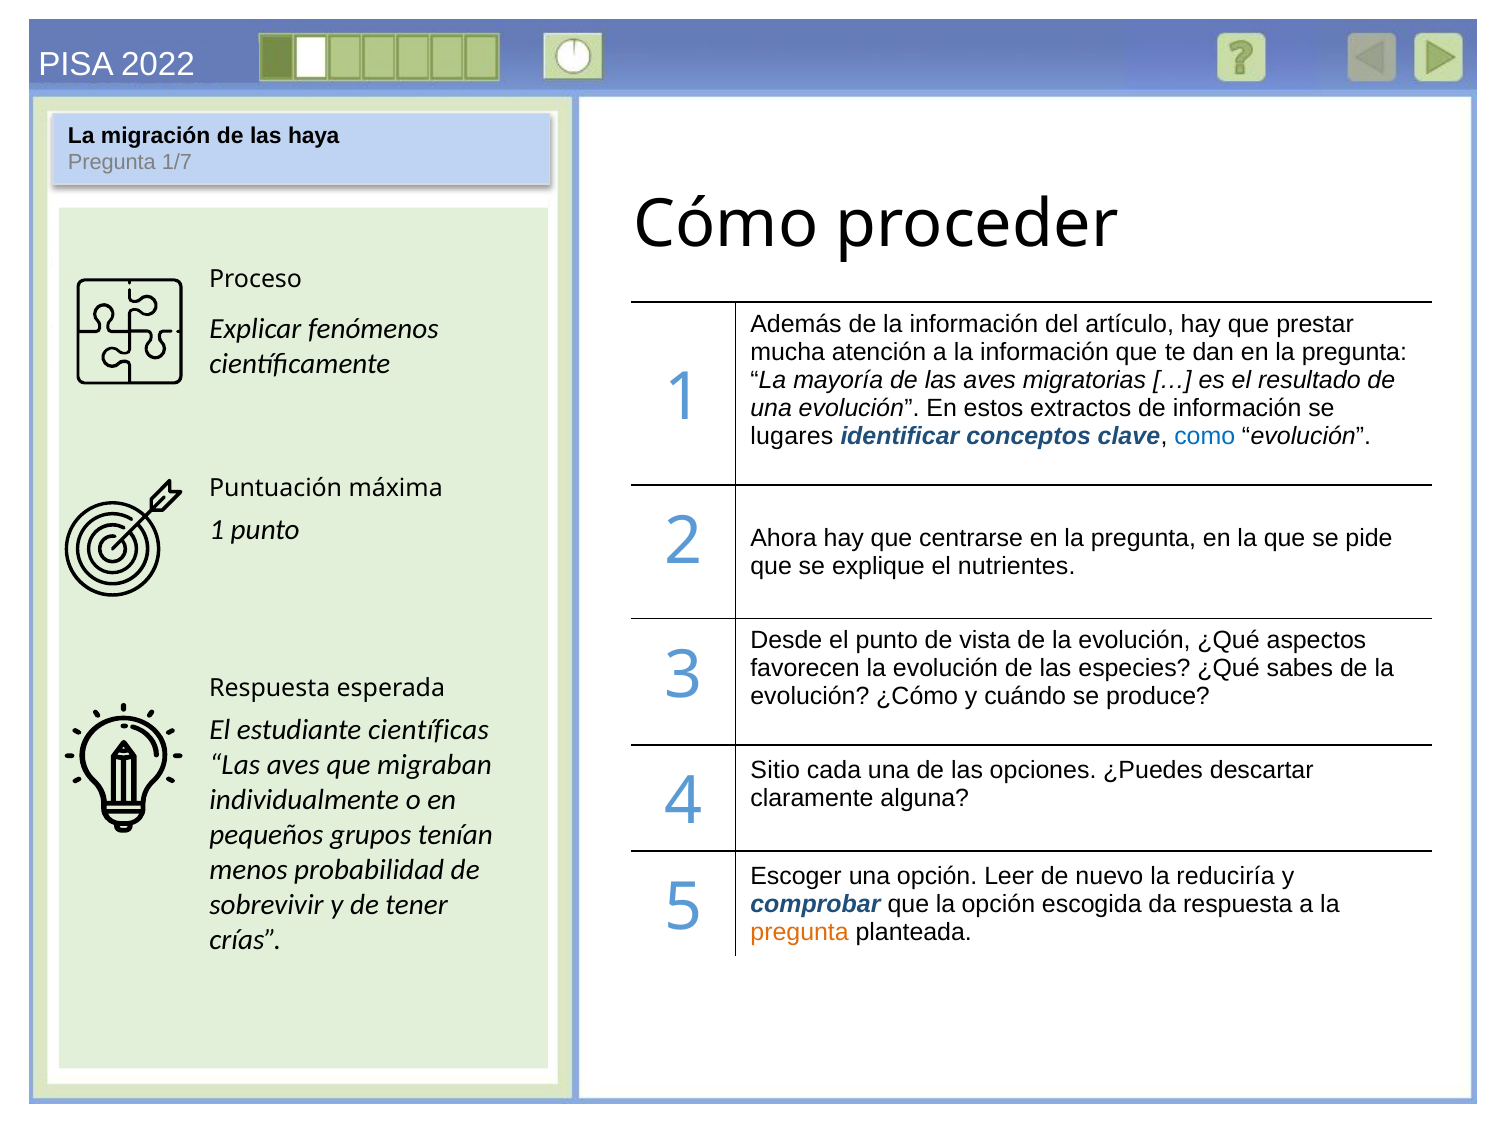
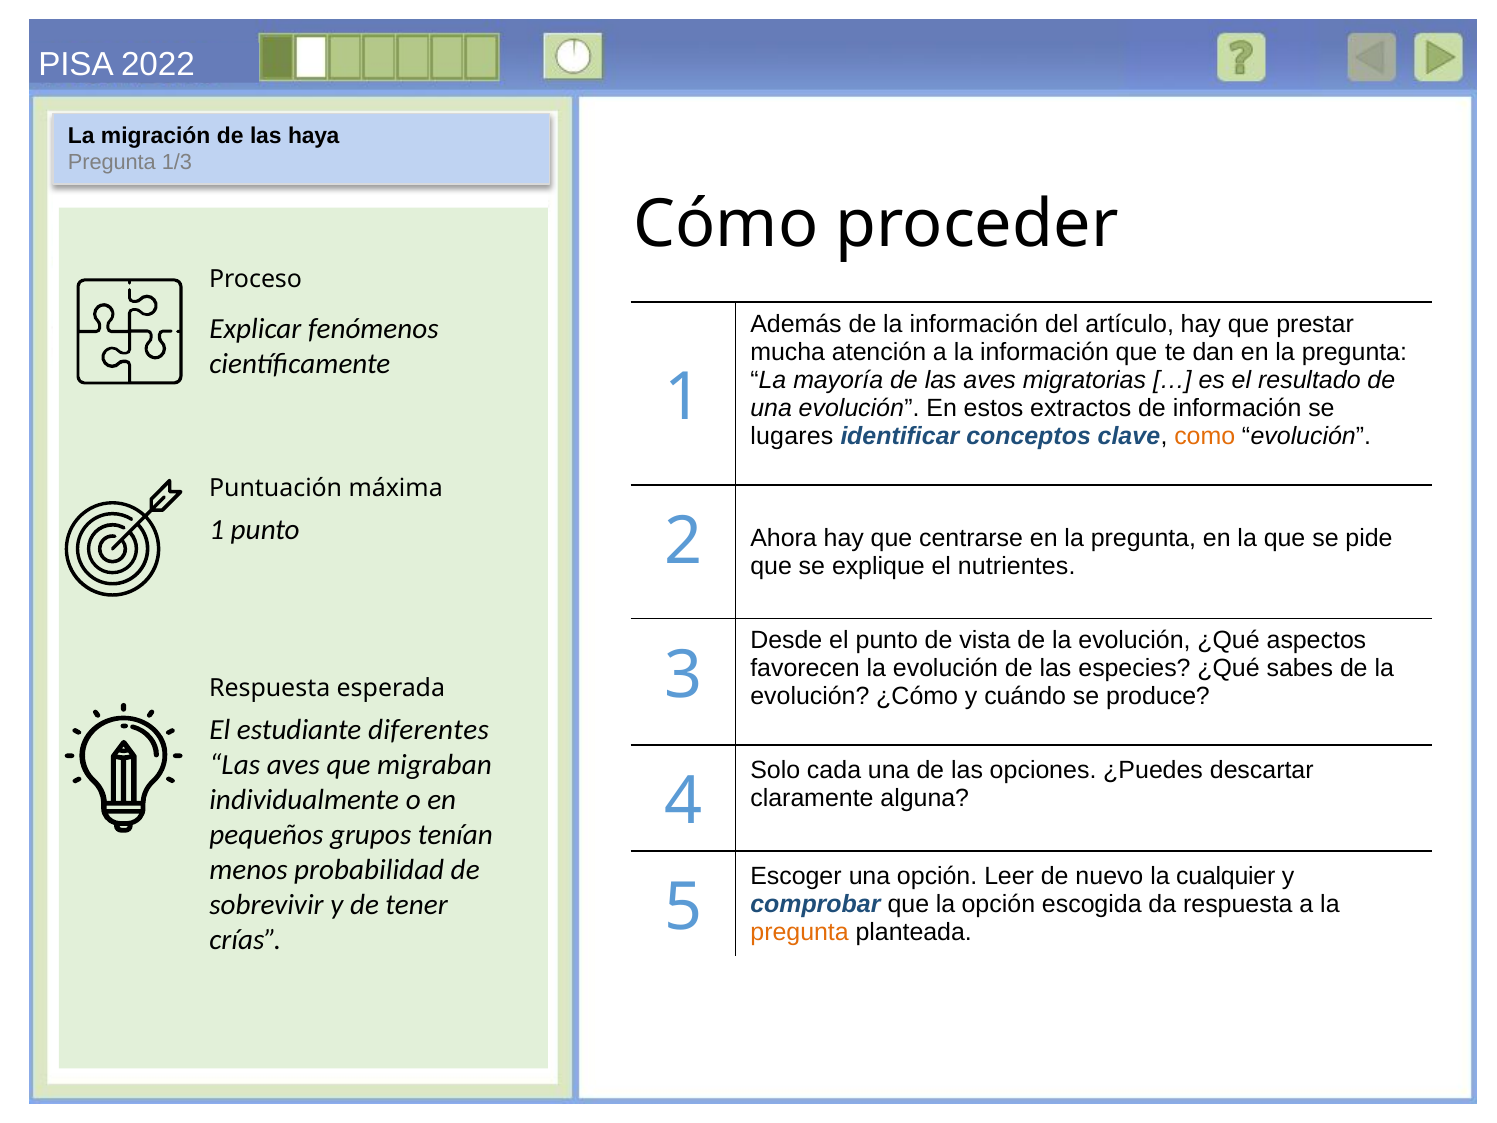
1/7: 1/7 -> 1/3 (177, 163)
como colour: blue -> orange (1205, 436)
científicas: científicas -> diferentes (428, 730)
Sitio: Sitio -> Solo (775, 770)
reduciría: reduciría -> cualquier (1226, 876)
